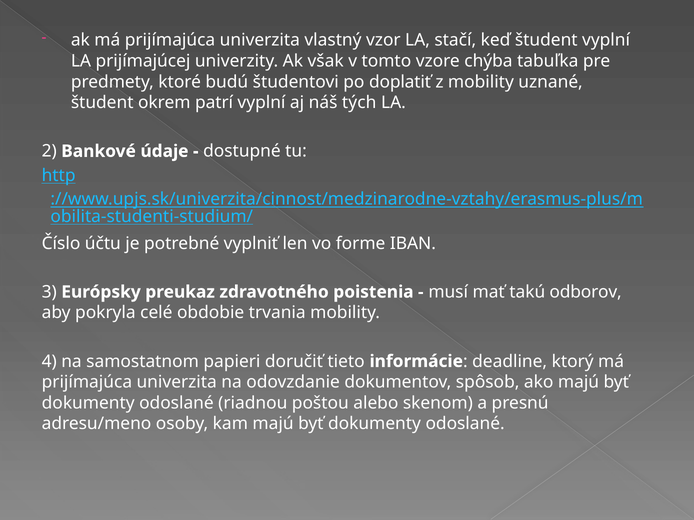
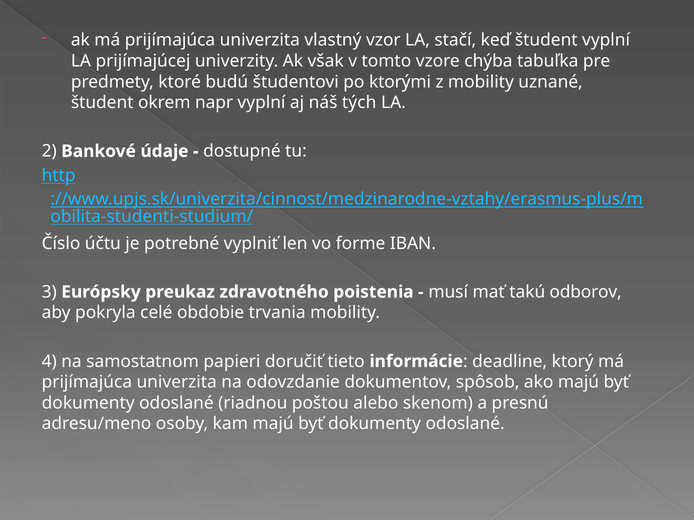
doplatiť: doplatiť -> ktorými (400, 82)
patrí: patrí -> napr (214, 103)
